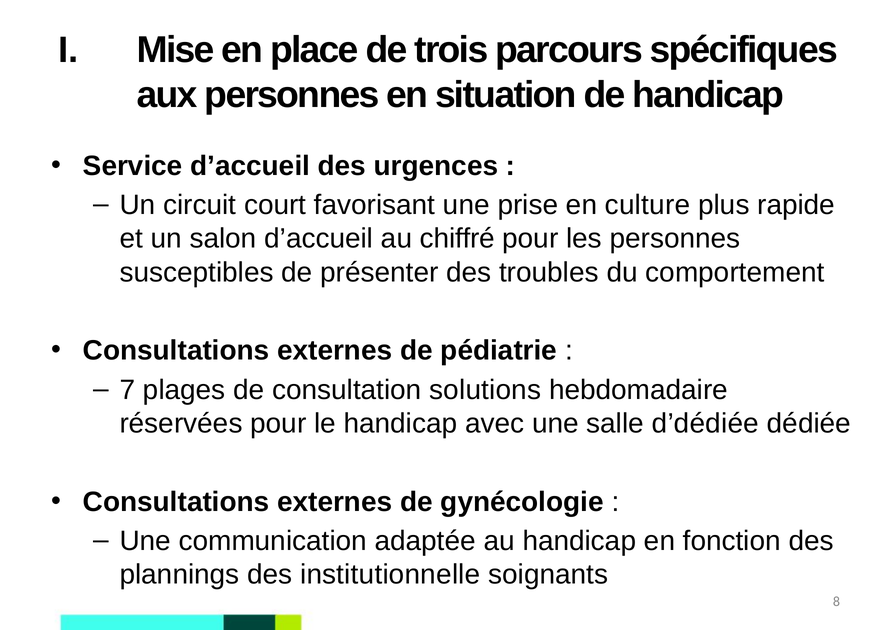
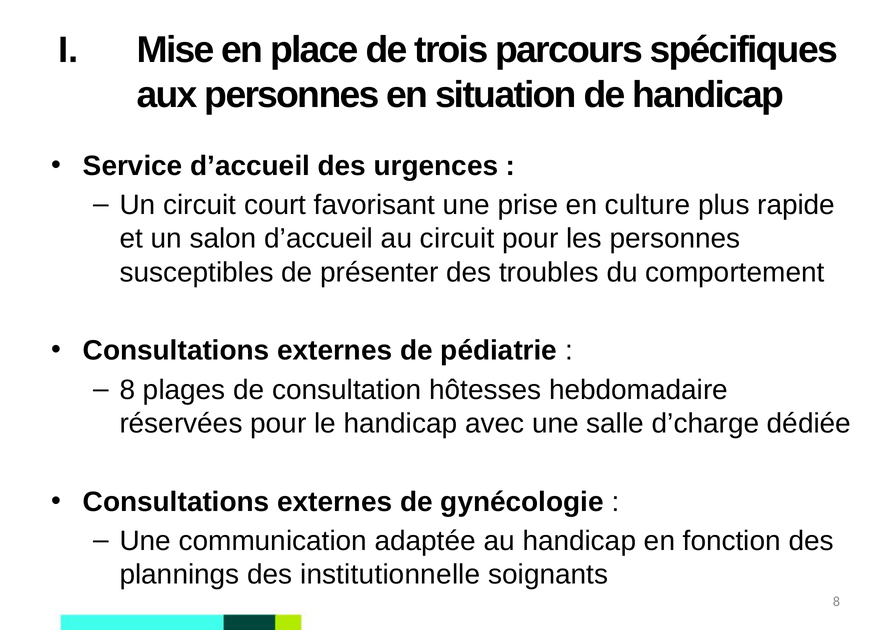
au chiffré: chiffré -> circuit (457, 239)
7: 7 -> 8 (127, 390)
solutions: solutions -> hôtesses (485, 390)
d’dédiée: d’dédiée -> d’charge (705, 423)
